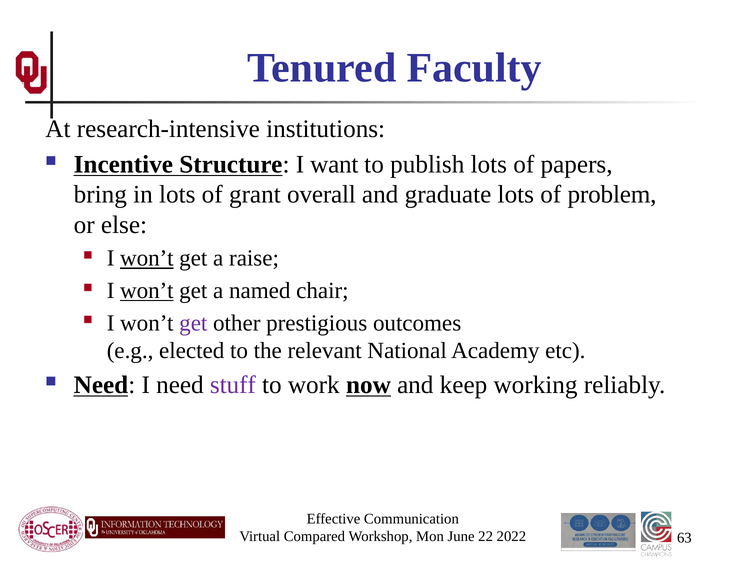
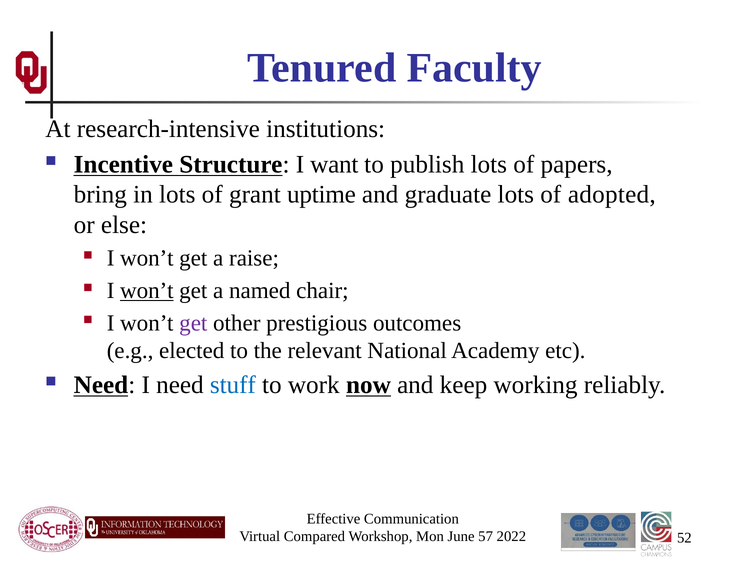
overall: overall -> uptime (321, 195)
problem: problem -> adopted (612, 195)
won’t underline: present -> none (147, 258)
stuff colour: purple -> blue (233, 385)
22: 22 -> 57 (486, 536)
63: 63 -> 52 (684, 538)
